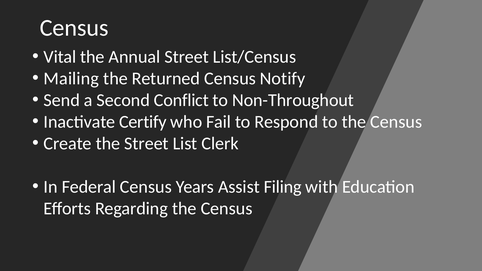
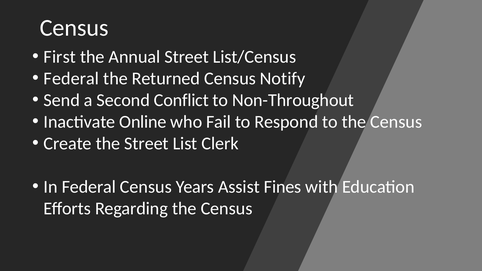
Vital: Vital -> First (60, 57)
Mailing: Mailing -> Federal (71, 79)
Certify: Certify -> Online (143, 122)
Filing: Filing -> Fines (283, 187)
